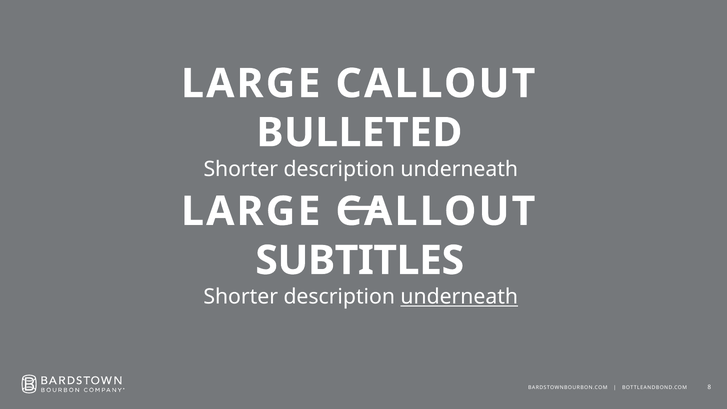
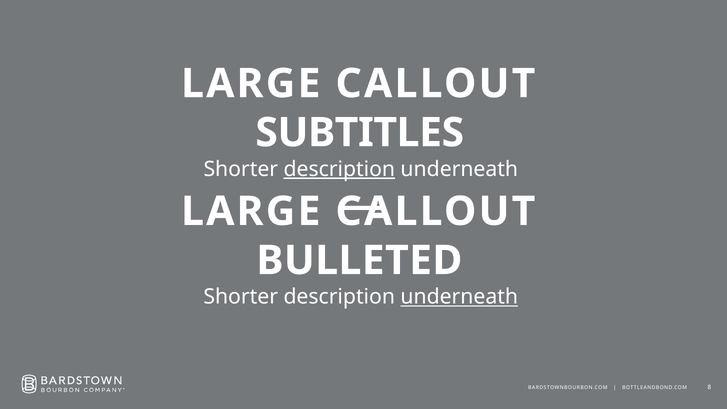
BULLETED: BULLETED -> SUBTITLES (360, 133)
description underline: none -> present (339, 169)
SUBTITLES: SUBTITLES -> BULLETED (359, 260)
